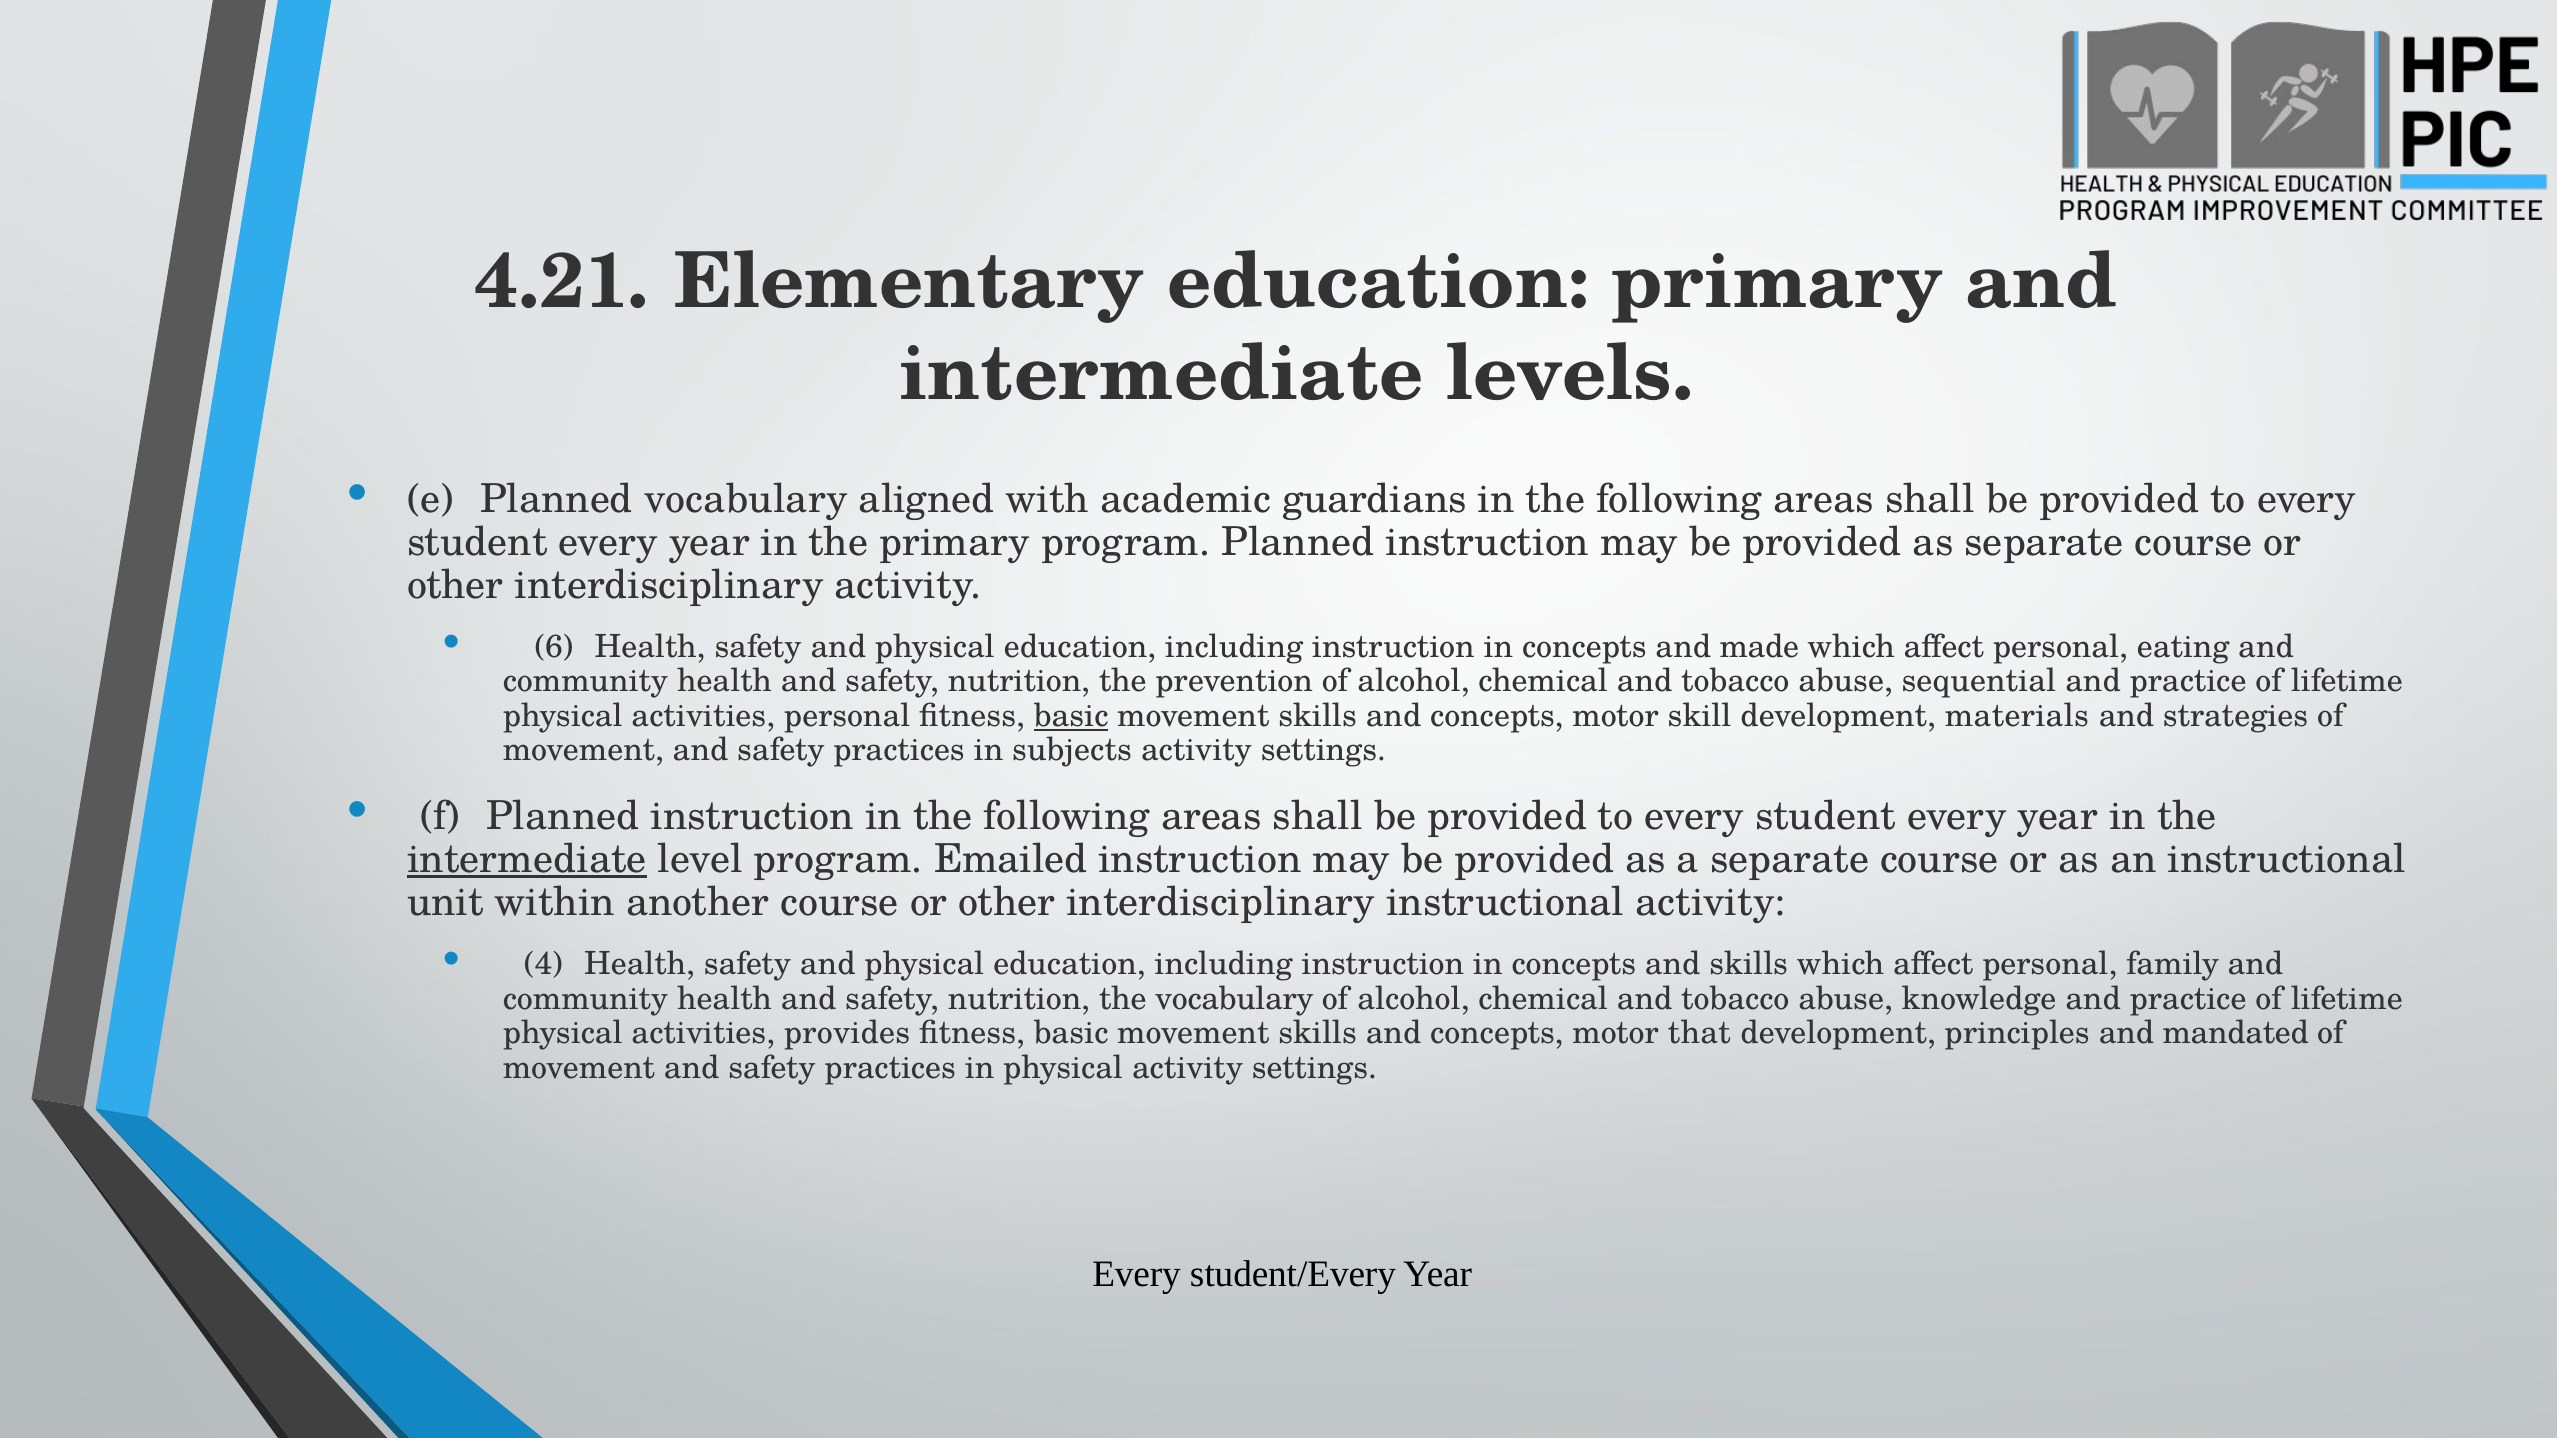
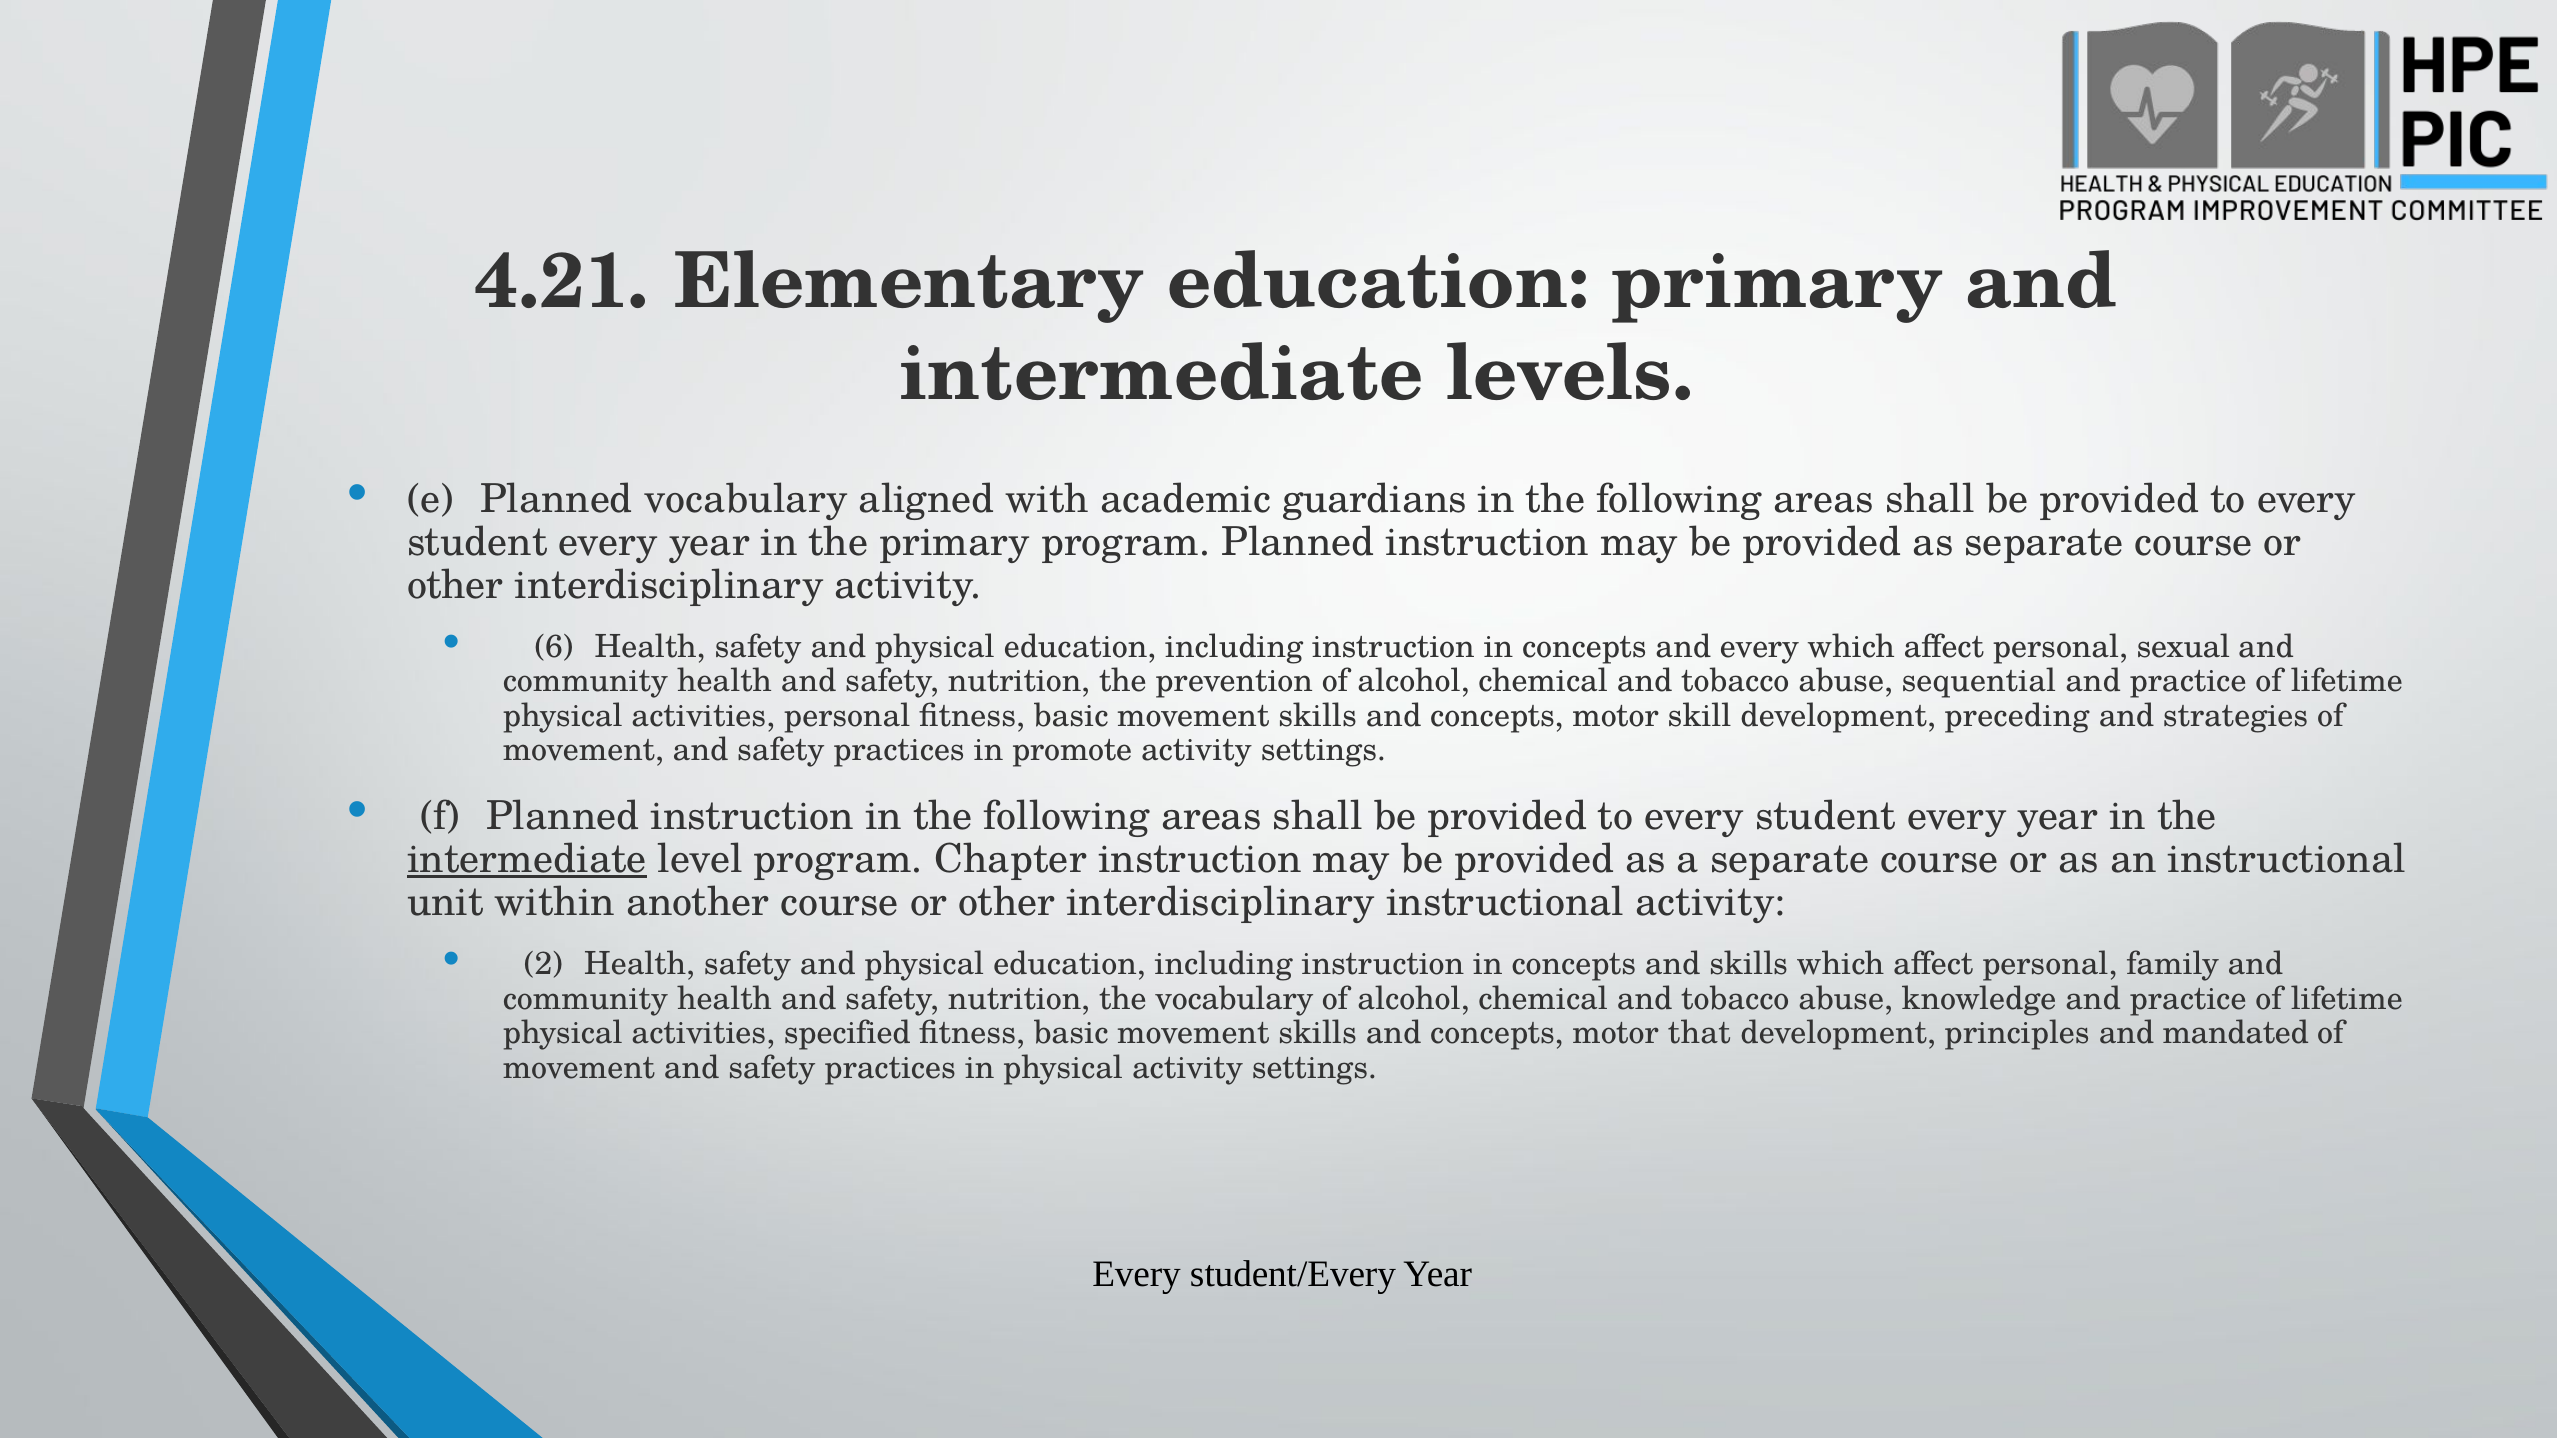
and made: made -> every (1759, 647)
eating: eating -> sexual (2183, 647)
basic underline: present -> none (1071, 716)
materials: materials -> preceding (2017, 716)
subjects: subjects -> promote (1072, 751)
Emailed: Emailed -> Chapter (1010, 859)
4: 4 -> 2 (543, 964)
provides: provides -> specified (847, 1033)
